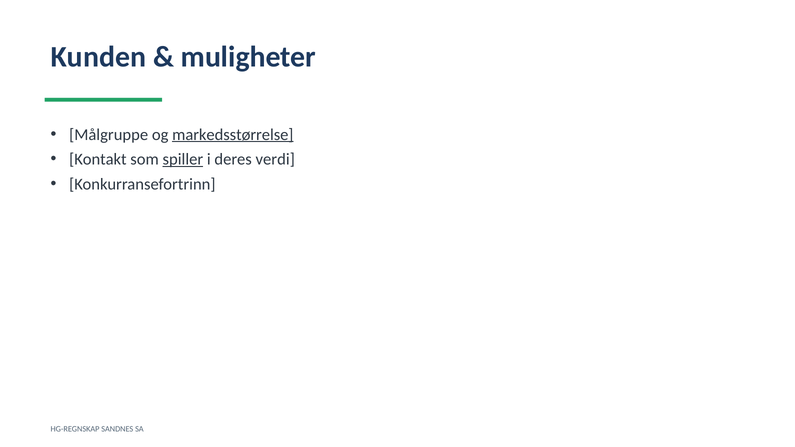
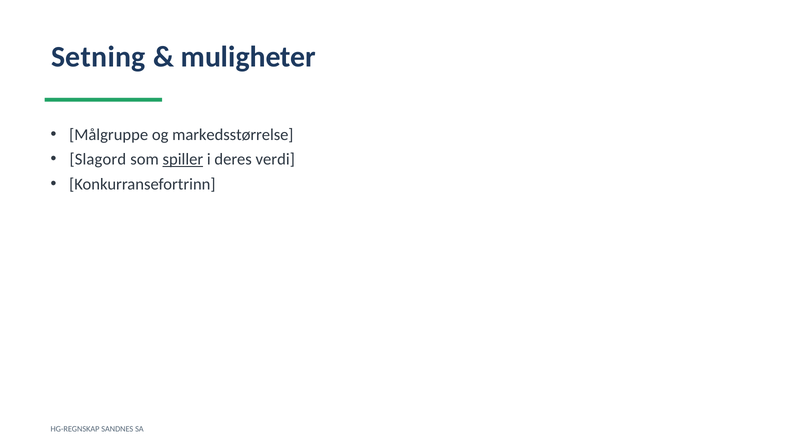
Kunden: Kunden -> Setning (98, 57)
markedsstørrelse underline: present -> none (233, 135)
Kontakt: Kontakt -> Slagord (98, 160)
